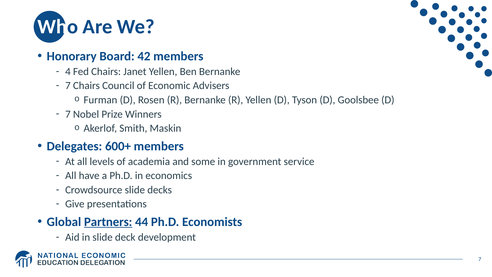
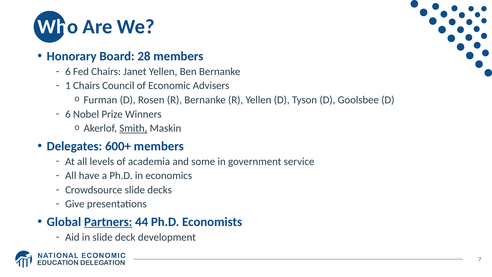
42: 42 -> 28 (144, 56)
4: 4 -> 6 (68, 71)
7: 7 -> 1 (68, 86)
7: 7 -> 6 (68, 114)
Smith underline: none -> present (133, 128)
